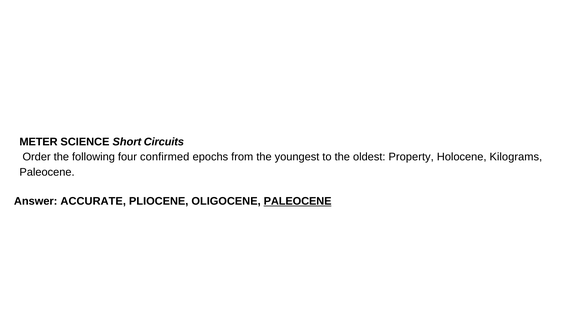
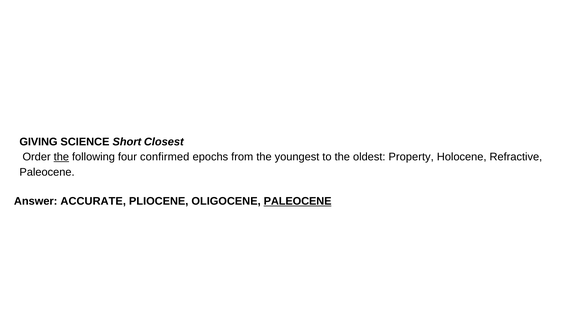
METER: METER -> GIVING (39, 142)
Circuits: Circuits -> Closest (164, 142)
the underline: none -> present (61, 157)
Kilograms: Kilograms -> Refractive (516, 157)
